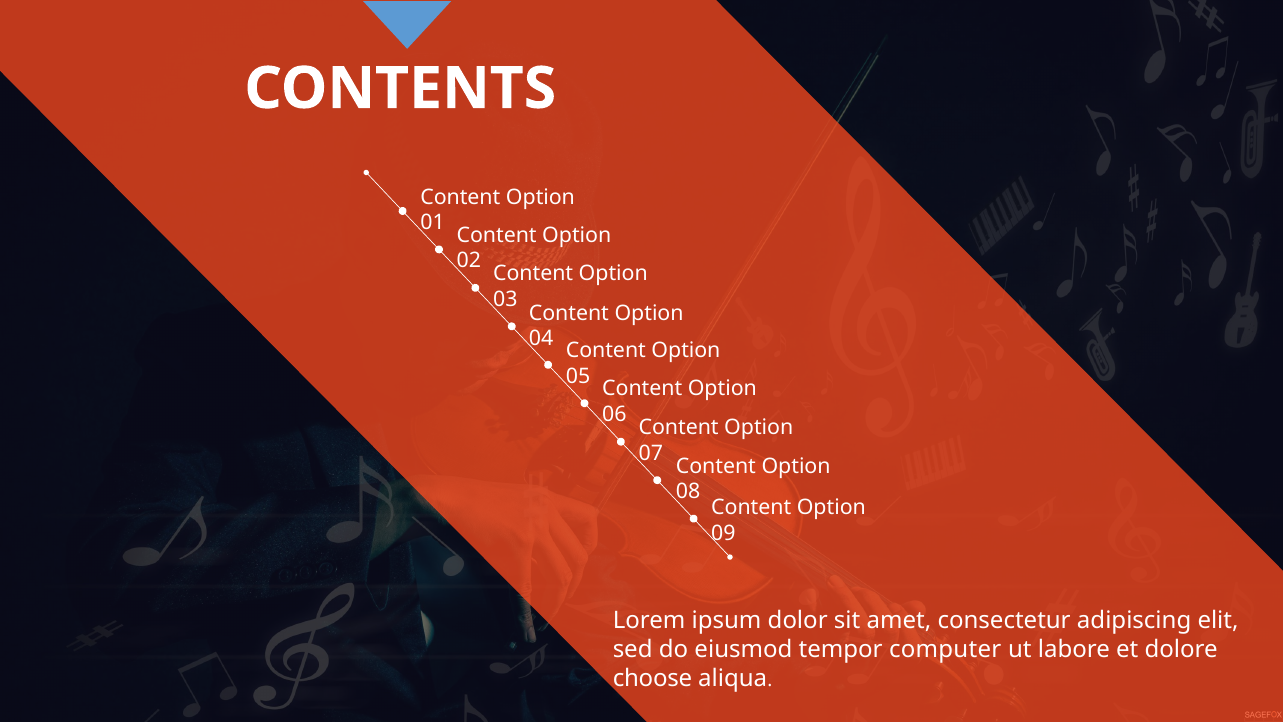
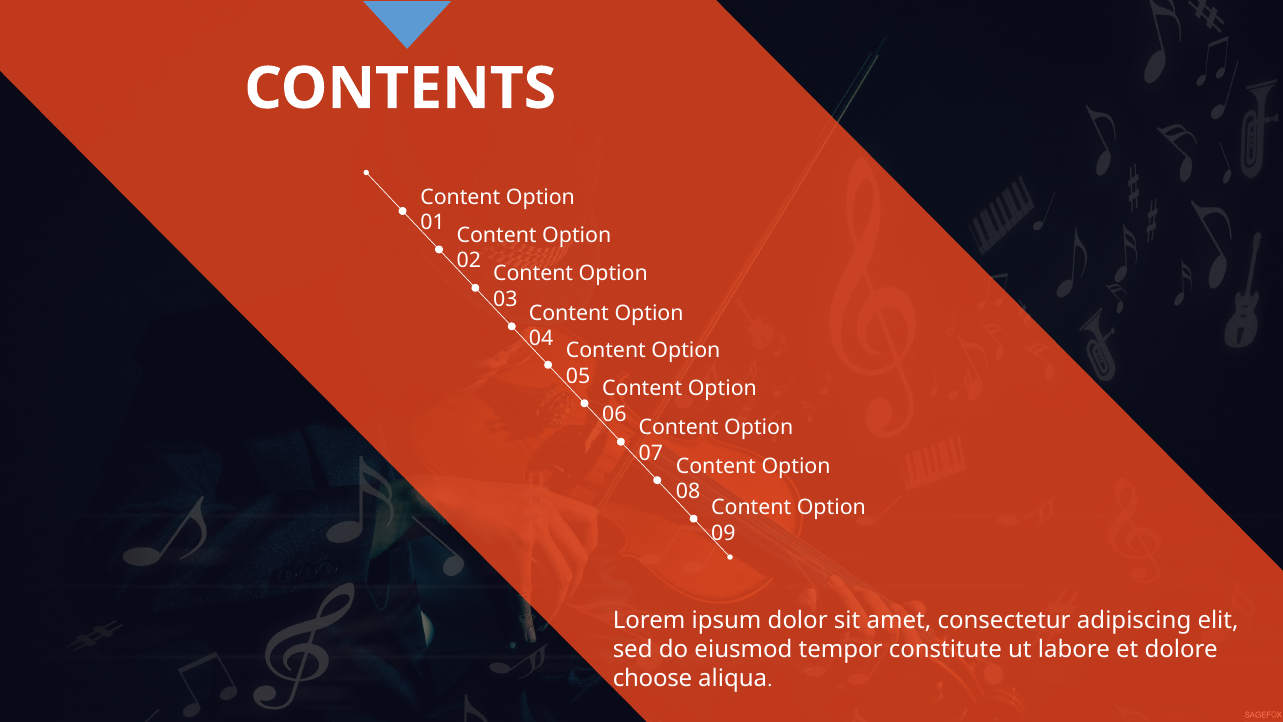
computer: computer -> constitute (945, 650)
